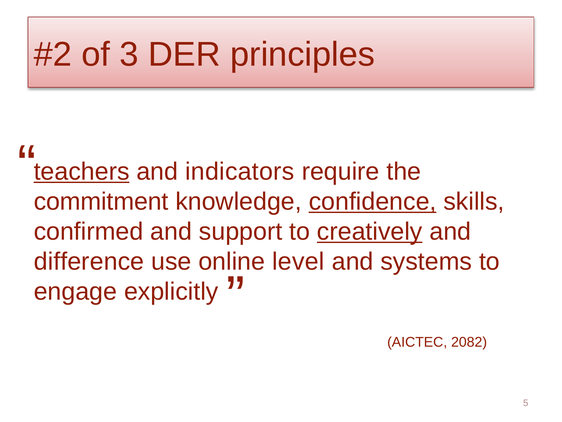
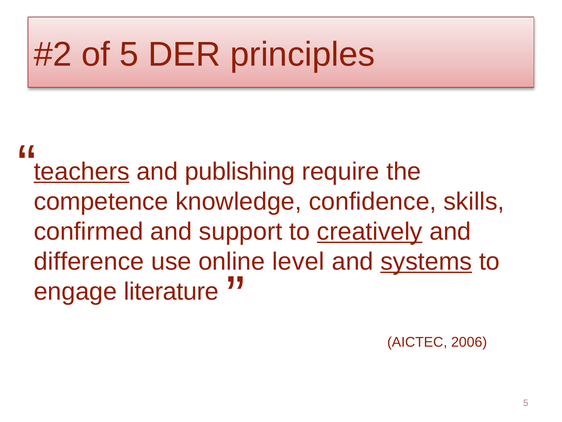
of 3: 3 -> 5 (129, 54)
indicators: indicators -> publishing (240, 171)
commitment: commitment -> competence (101, 201)
confidence underline: present -> none (373, 201)
systems underline: none -> present (426, 261)
explicitly: explicitly -> literature (171, 291)
2082: 2082 -> 2006 (469, 342)
